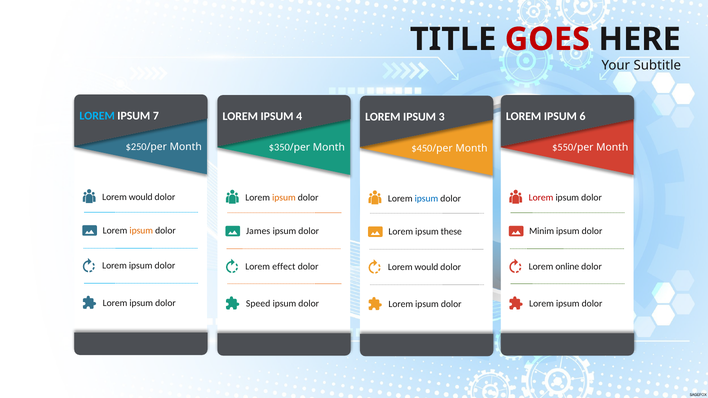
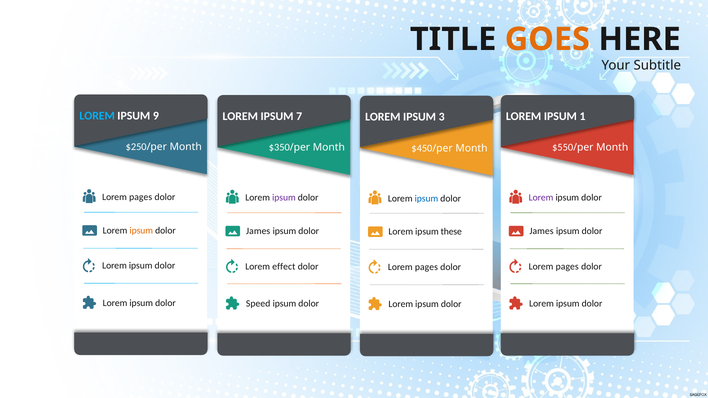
GOES colour: red -> orange (547, 39)
7: 7 -> 9 (156, 116)
4: 4 -> 7 (299, 116)
6: 6 -> 1 (582, 116)
would: would -> pages (141, 197)
ipsum colour: orange -> purple (284, 198)
Lorem colour: red -> purple (541, 198)
Minim: Minim -> James (541, 231)
online: online -> pages (567, 267)
would: would -> pages (426, 267)
